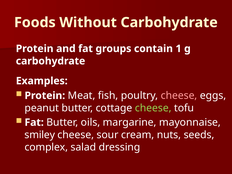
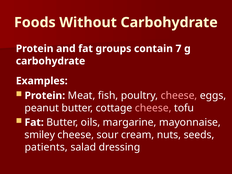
1: 1 -> 7 (179, 49)
cheese colour: light green -> pink (153, 108)
complex: complex -> patients (46, 147)
